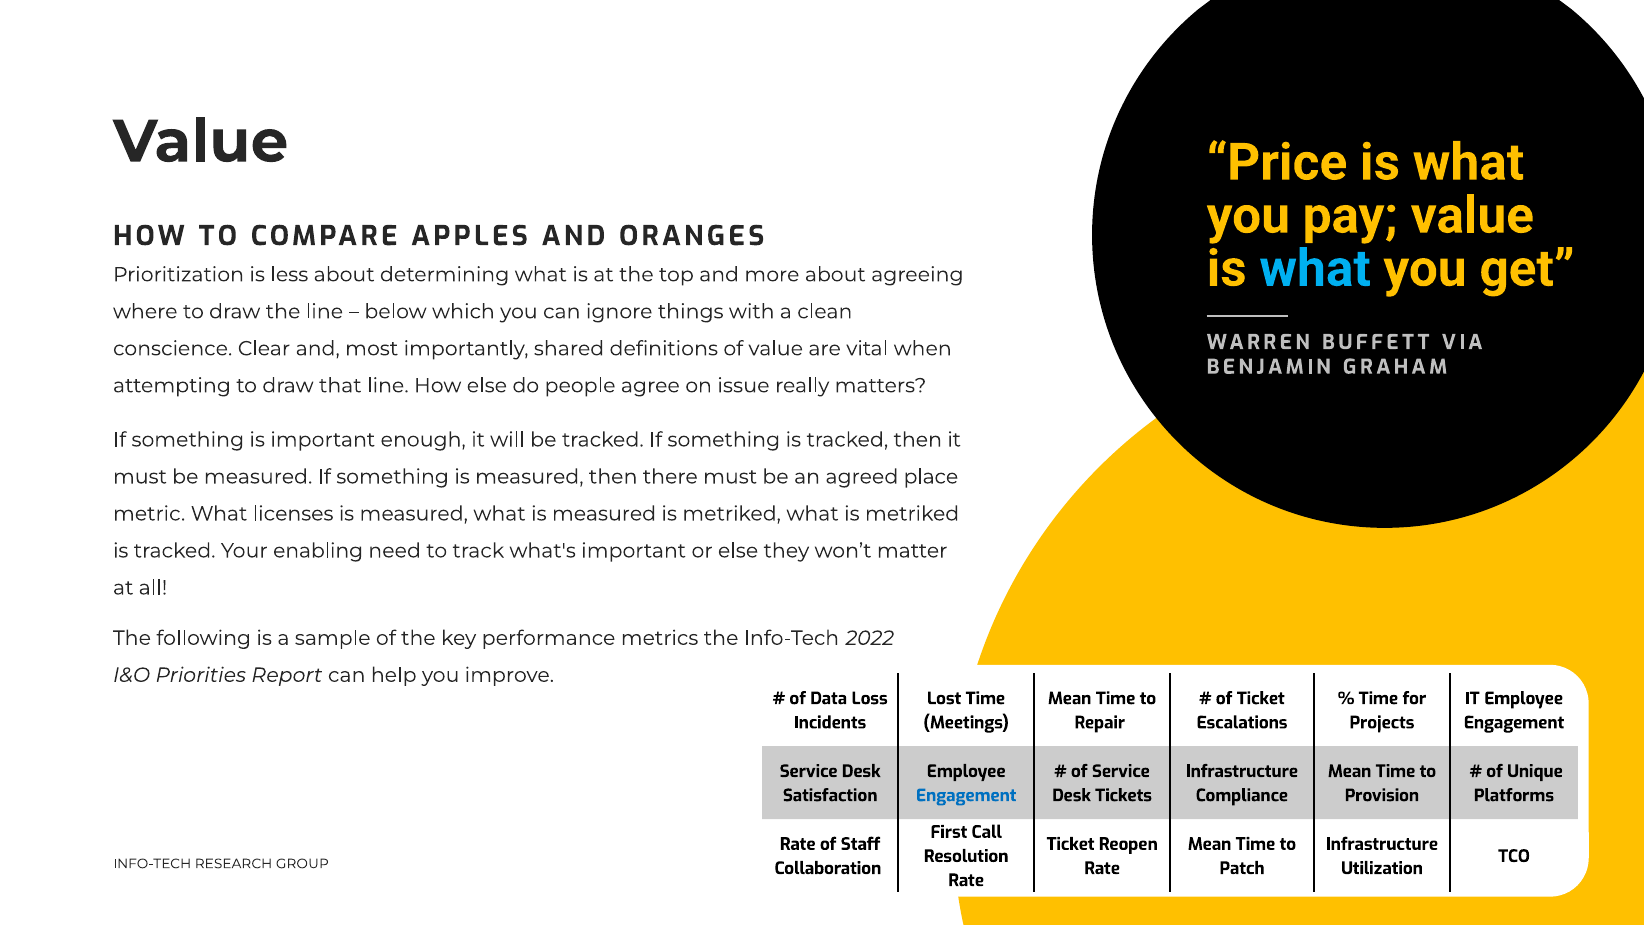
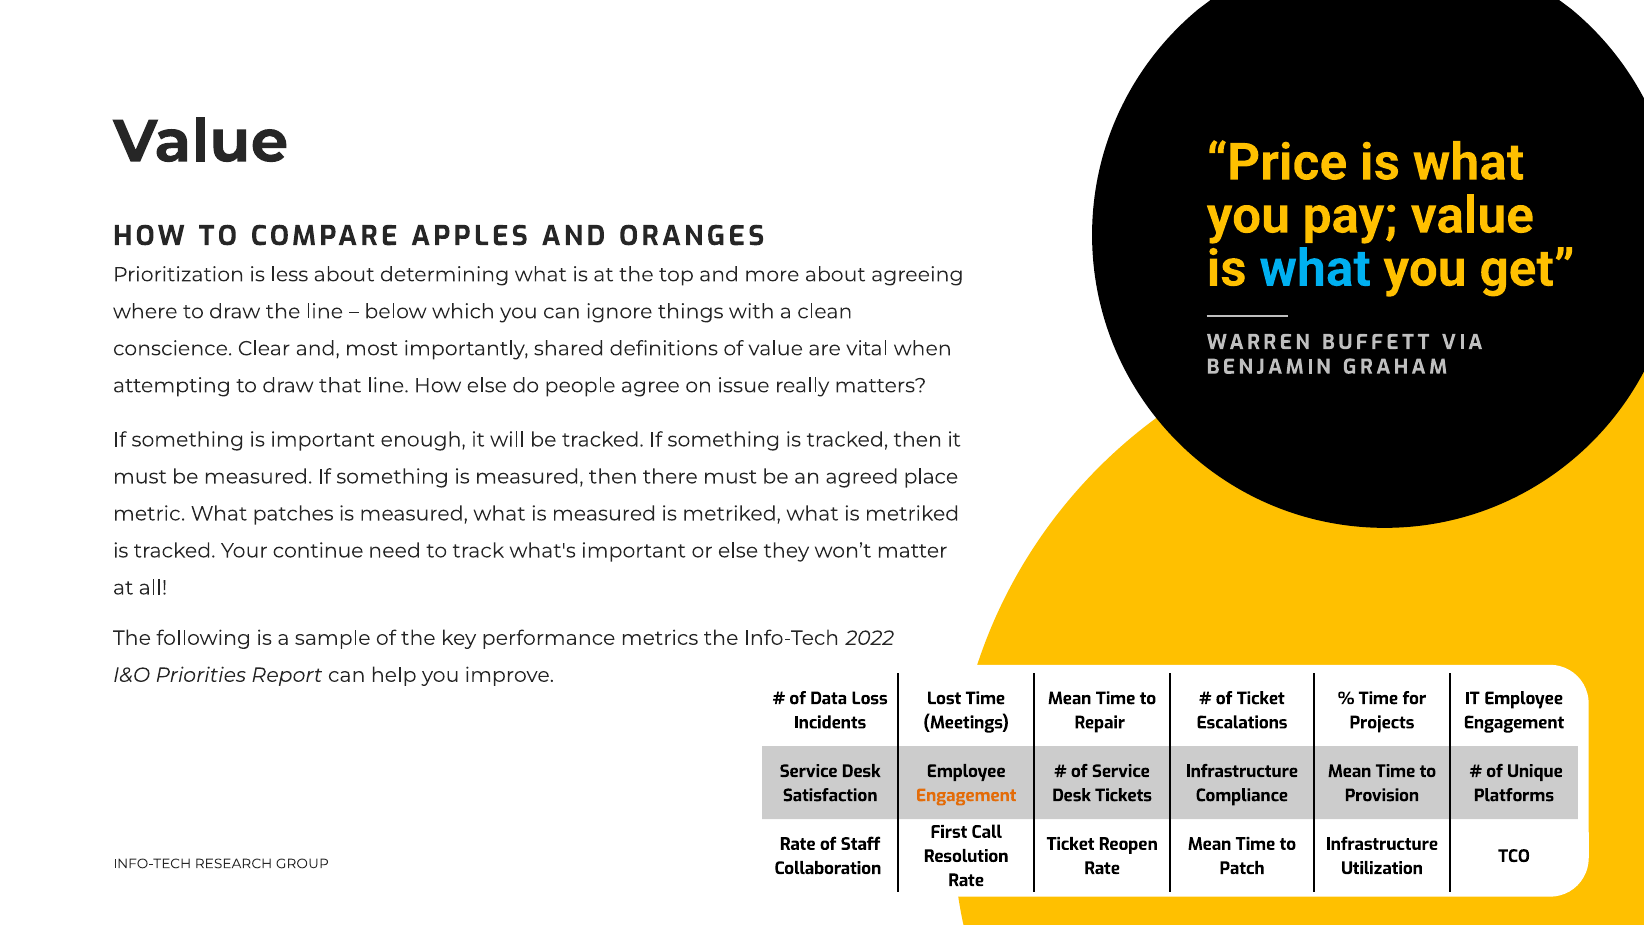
licenses: licenses -> patches (293, 514)
enabling: enabling -> continue (318, 551)
Engagement colour: blue -> orange (966, 795)
